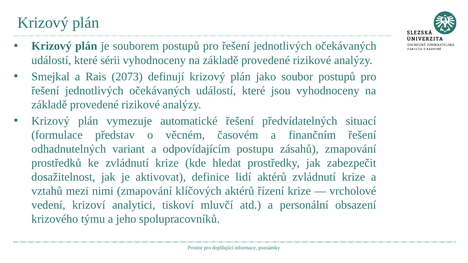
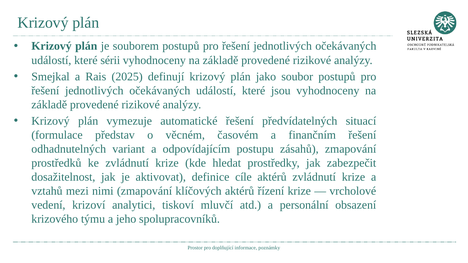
2073: 2073 -> 2025 (127, 77)
lidí: lidí -> cíle (243, 177)
